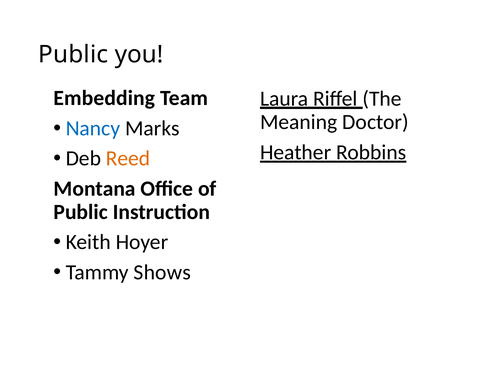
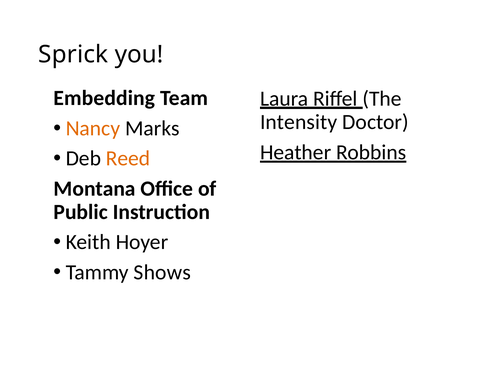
Public: Public -> Sprick (73, 54)
Meaning: Meaning -> Intensity (299, 122)
Nancy colour: blue -> orange (93, 128)
